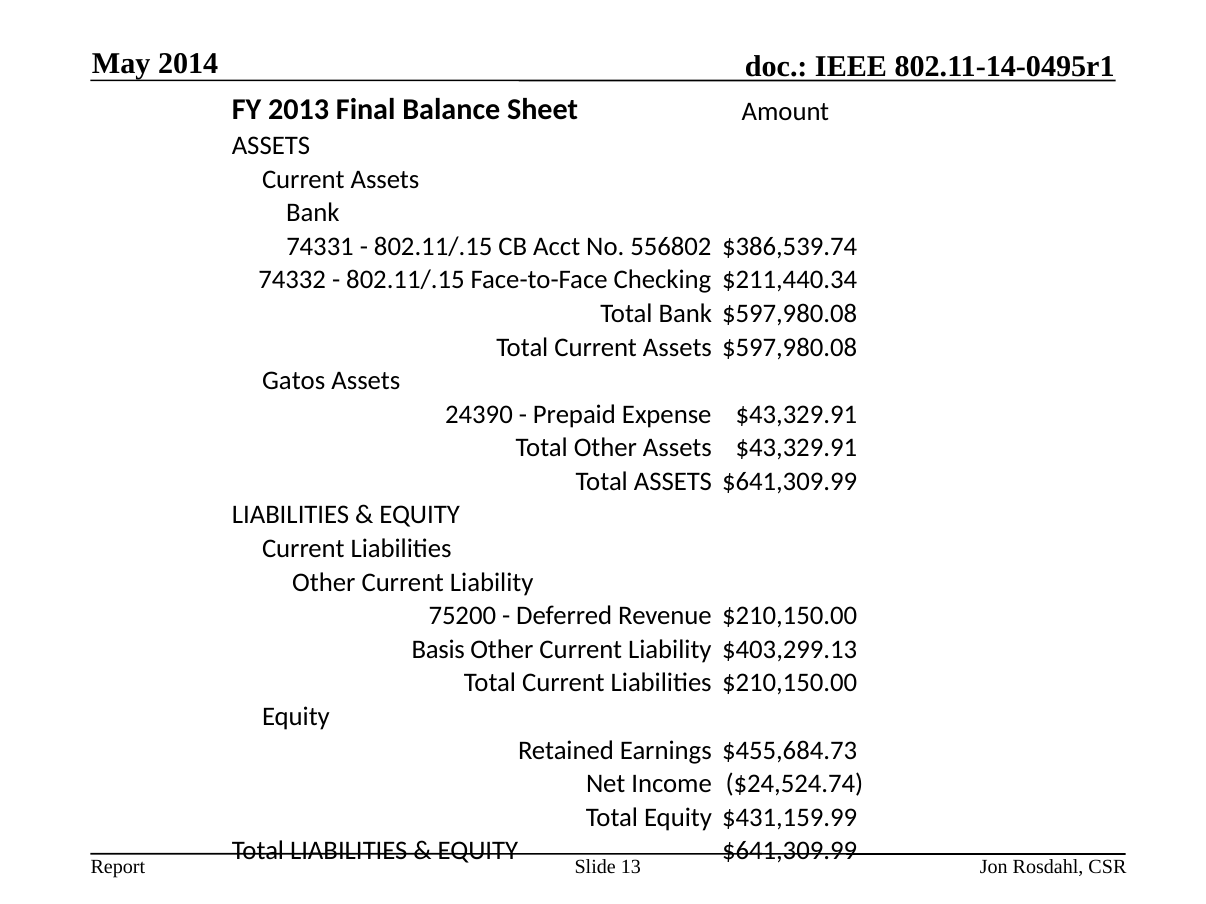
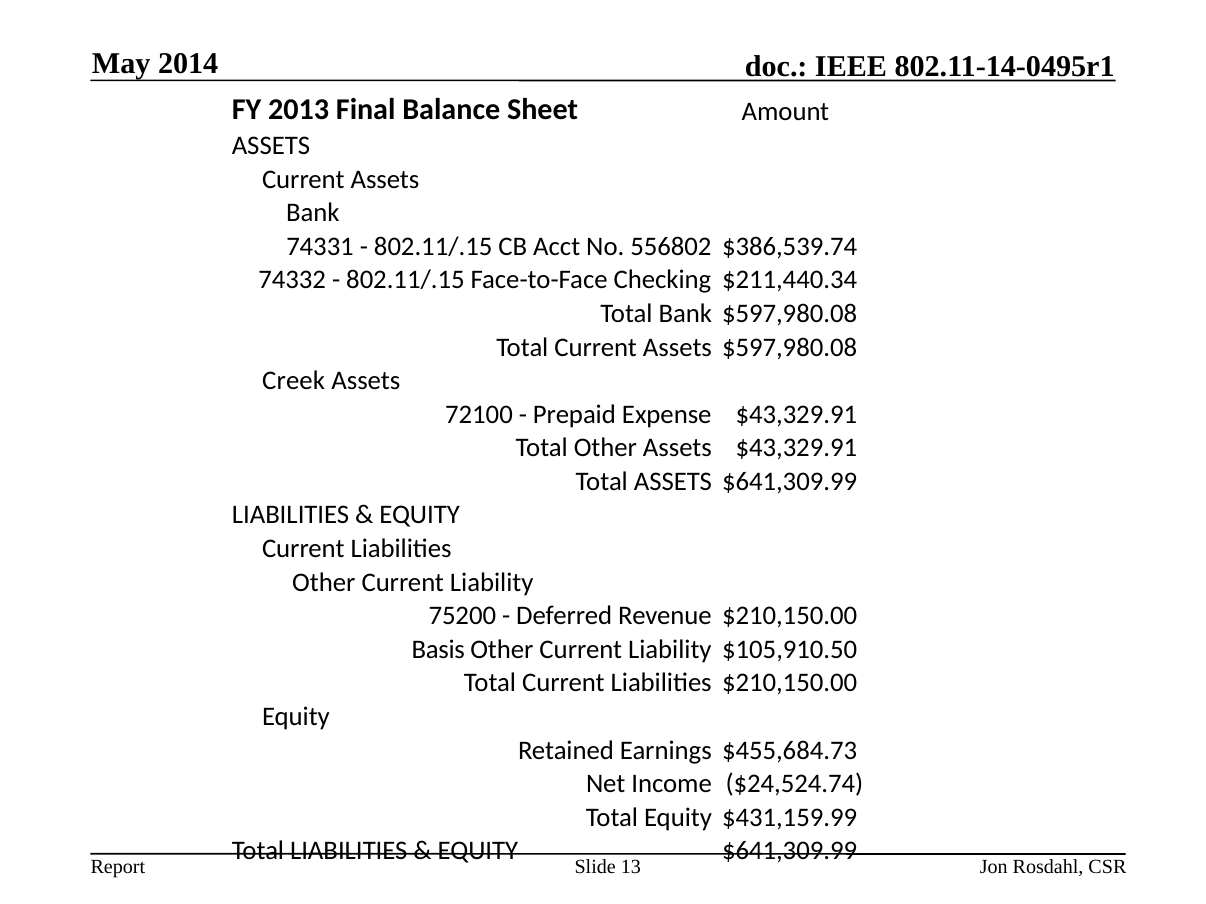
Gatos: Gatos -> Creek (294, 381)
24390: 24390 -> 72100 (479, 415)
$403,299.13: $403,299.13 -> $105,910.50 (790, 650)
